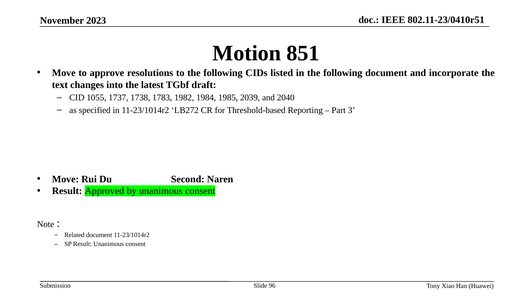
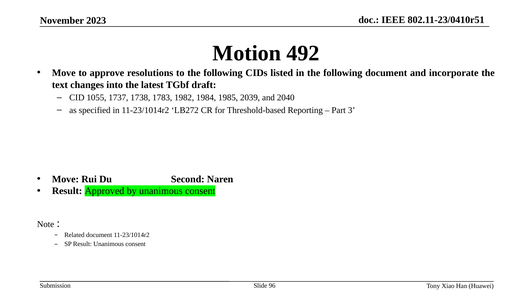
851: 851 -> 492 (303, 53)
